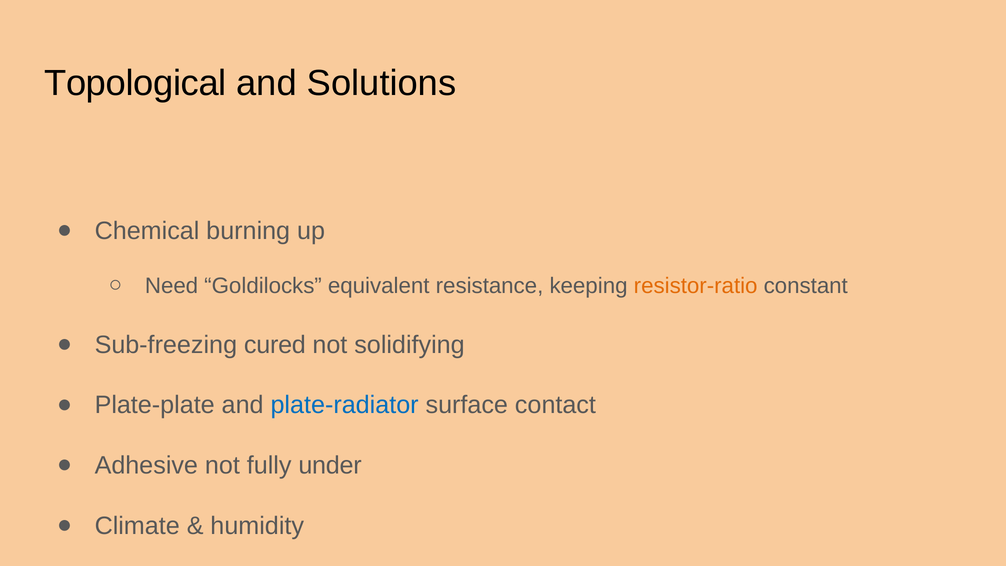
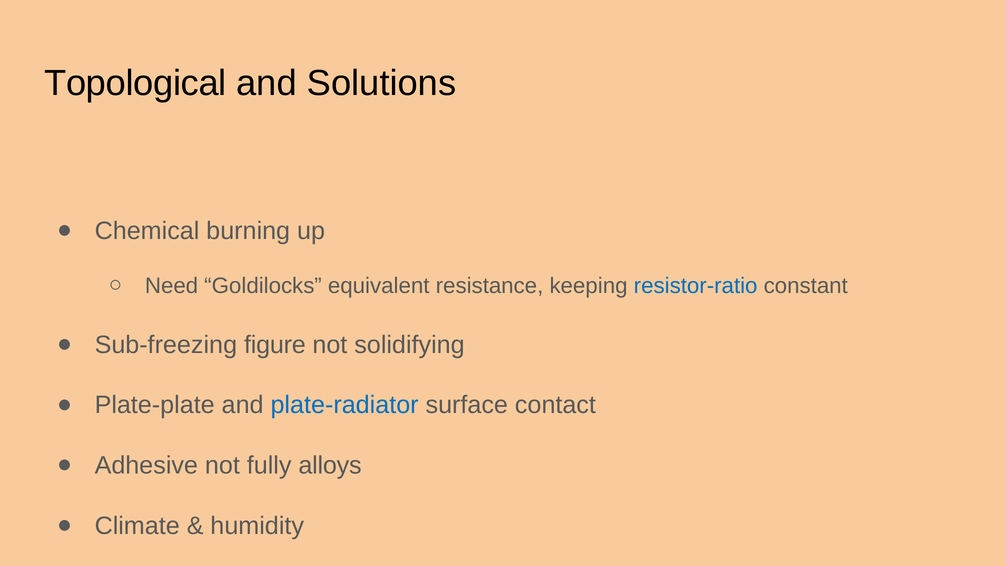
resistor-ratio colour: orange -> blue (696, 286)
cured: cured -> figure (275, 345)
under: under -> alloys (330, 465)
